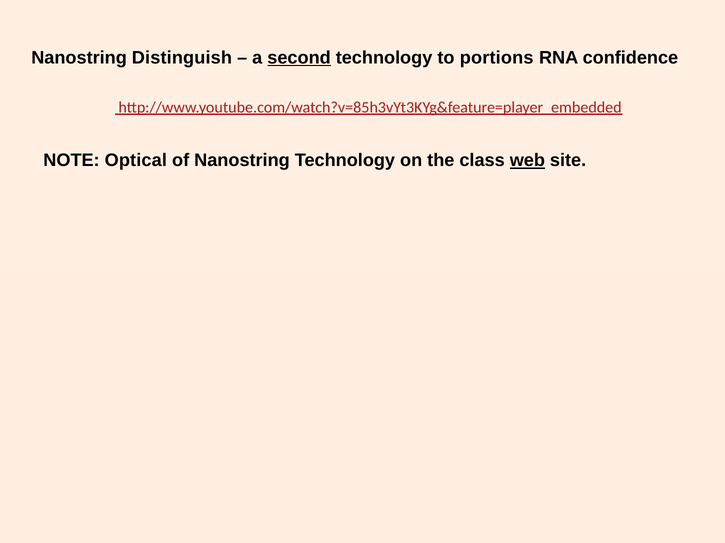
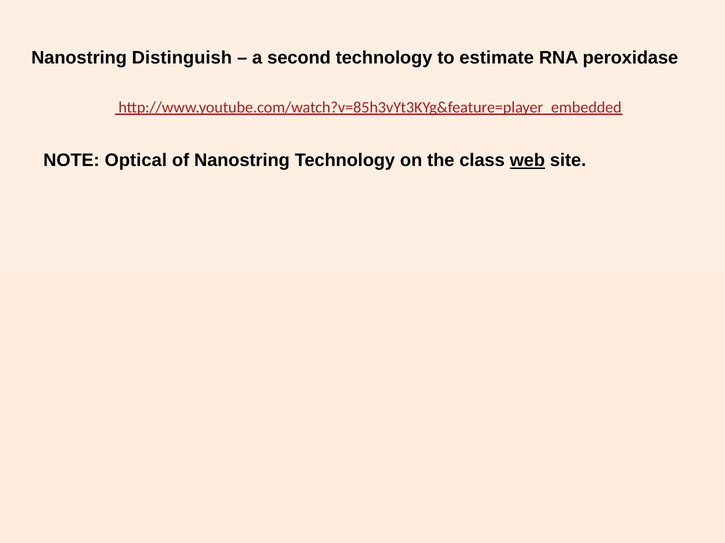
second underline: present -> none (299, 58)
portions: portions -> estimate (497, 58)
confidence: confidence -> peroxidase (630, 58)
